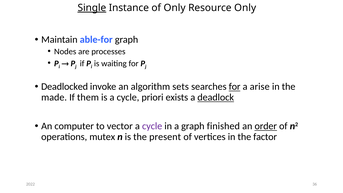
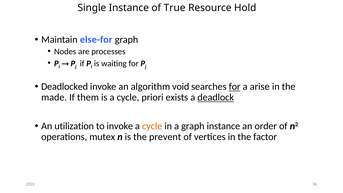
Single underline: present -> none (92, 8)
of Only: Only -> True (175, 8)
Resource Only: Only -> Hold (245, 8)
able-for: able-for -> else-for (96, 40)
sets: sets -> void (181, 87)
computer: computer -> utilization (74, 126)
to vector: vector -> invoke (120, 126)
cycle colour: purple -> orange (152, 126)
graph finished: finished -> instance (223, 126)
order underline: present -> none (266, 126)
present: present -> prevent (165, 137)
